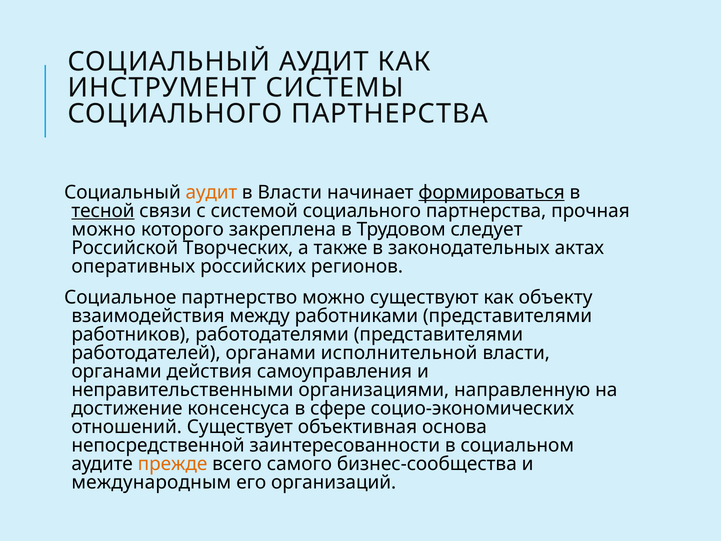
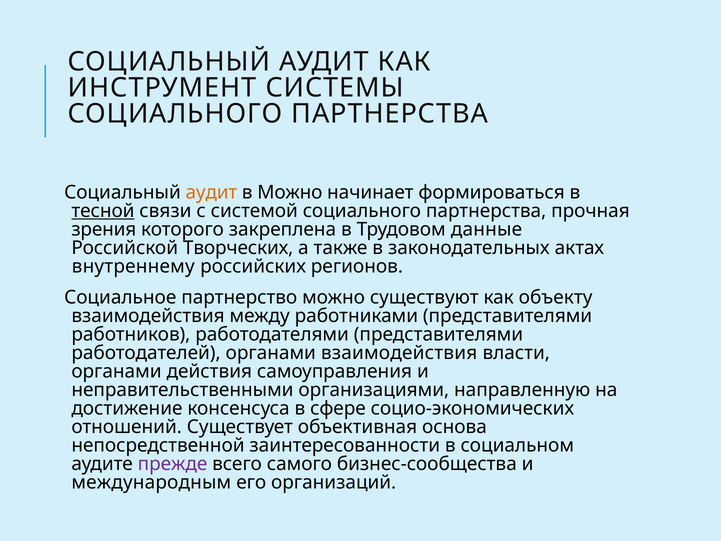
в Власти: Власти -> Можно (290, 192)
формироваться underline: present -> none (492, 192)
можно: можно -> зрения (104, 229)
следует: следует -> данные (487, 229)
оперативных: оперативных -> внутреннему (133, 266)
органами исполнительной: исполнительной -> взаимодействия (399, 353)
прежде colour: orange -> purple (173, 464)
